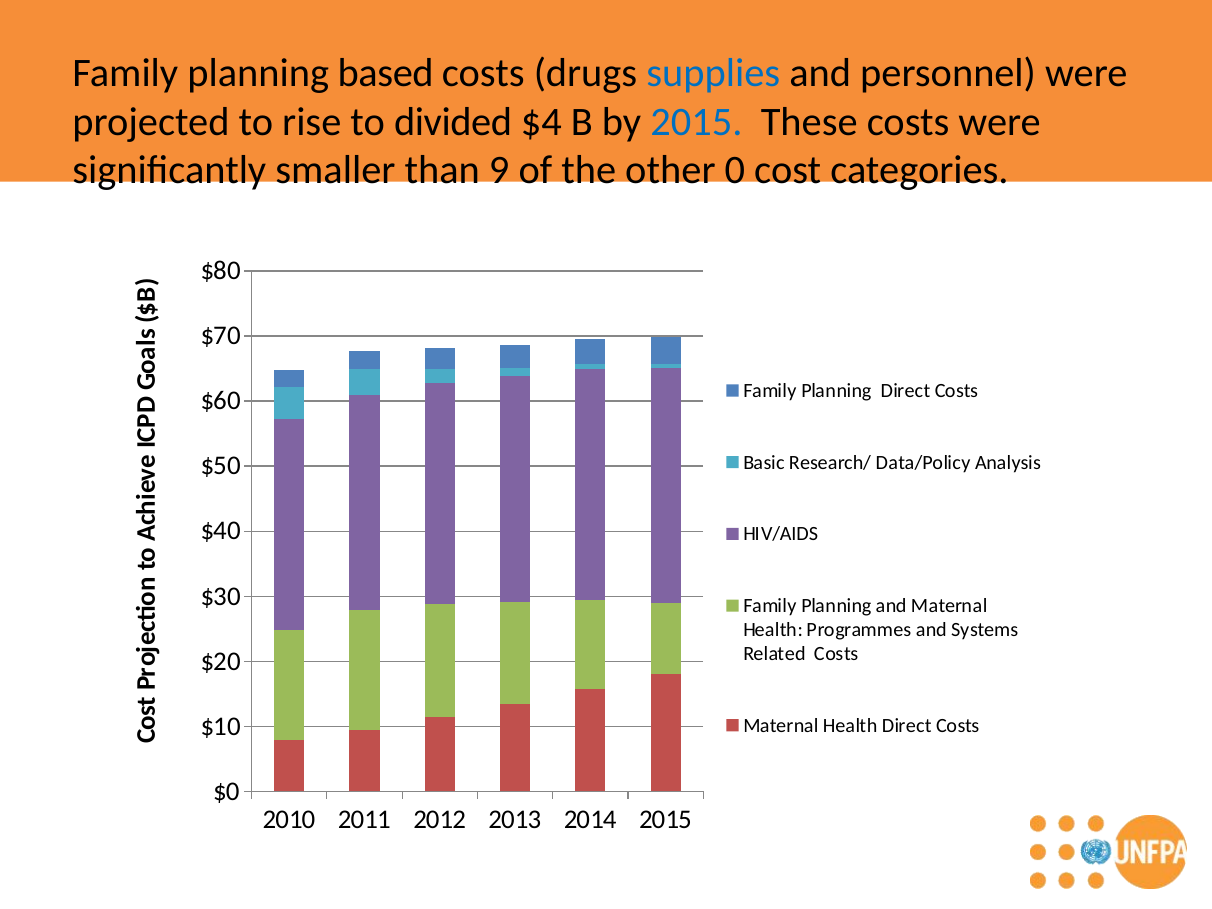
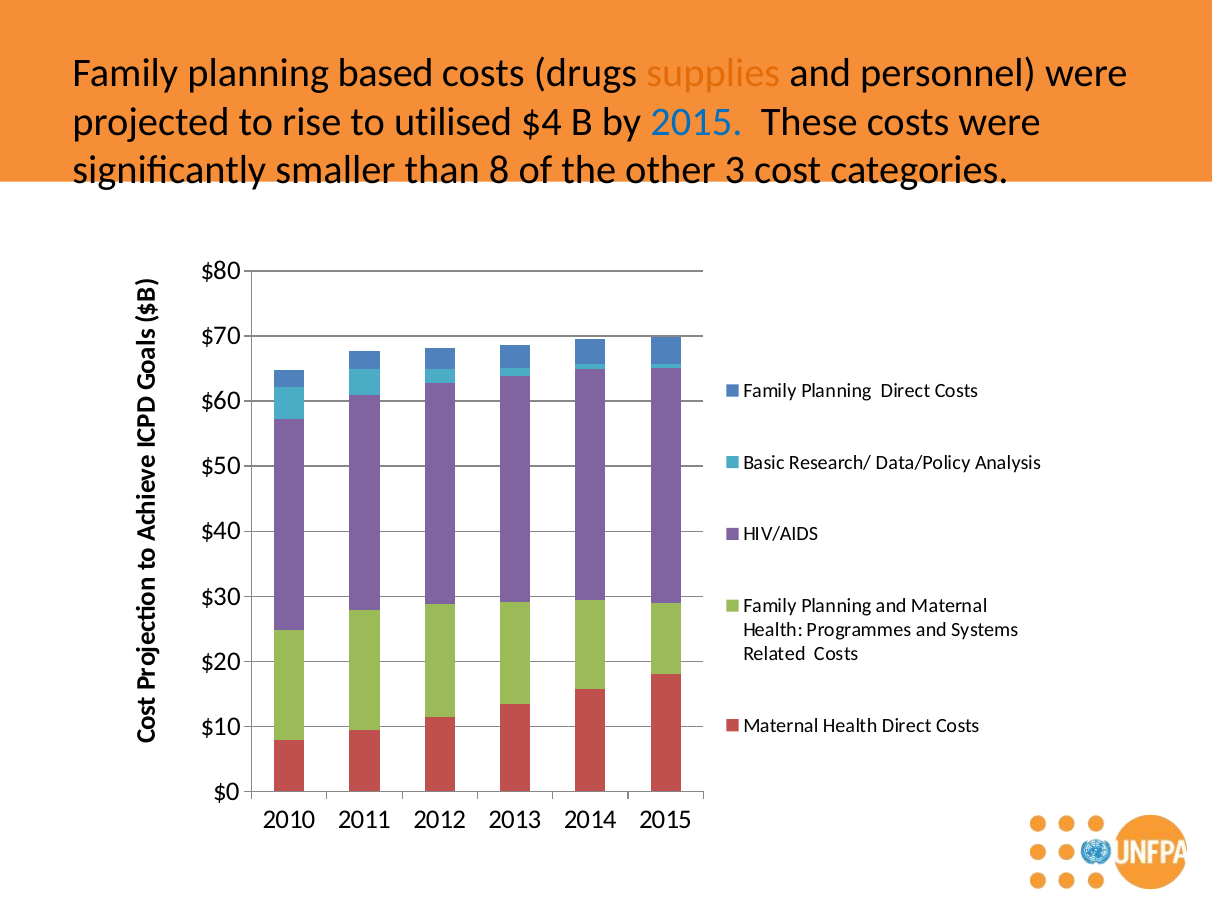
supplies colour: blue -> orange (713, 73)
divided: divided -> utilised (453, 122)
9: 9 -> 8 (499, 170)
0: 0 -> 3 (735, 170)
